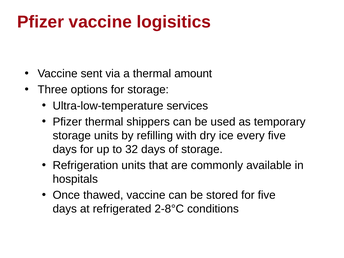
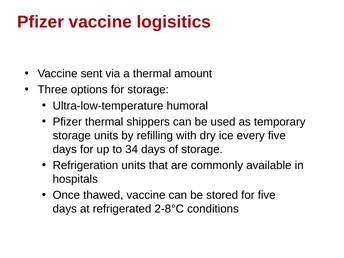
services: services -> humoral (187, 106)
32: 32 -> 34 (132, 149)
